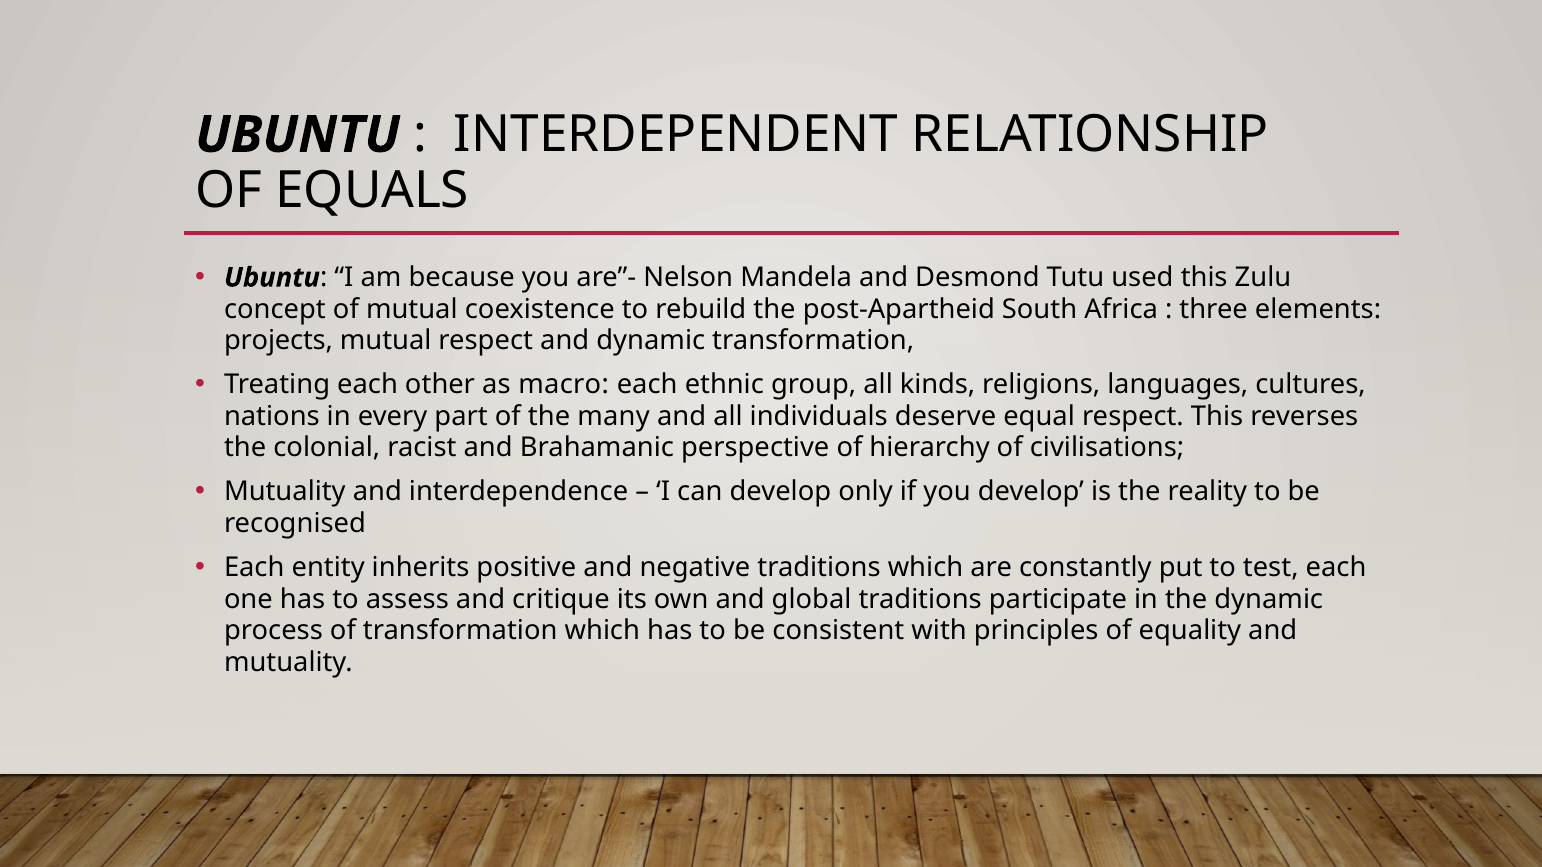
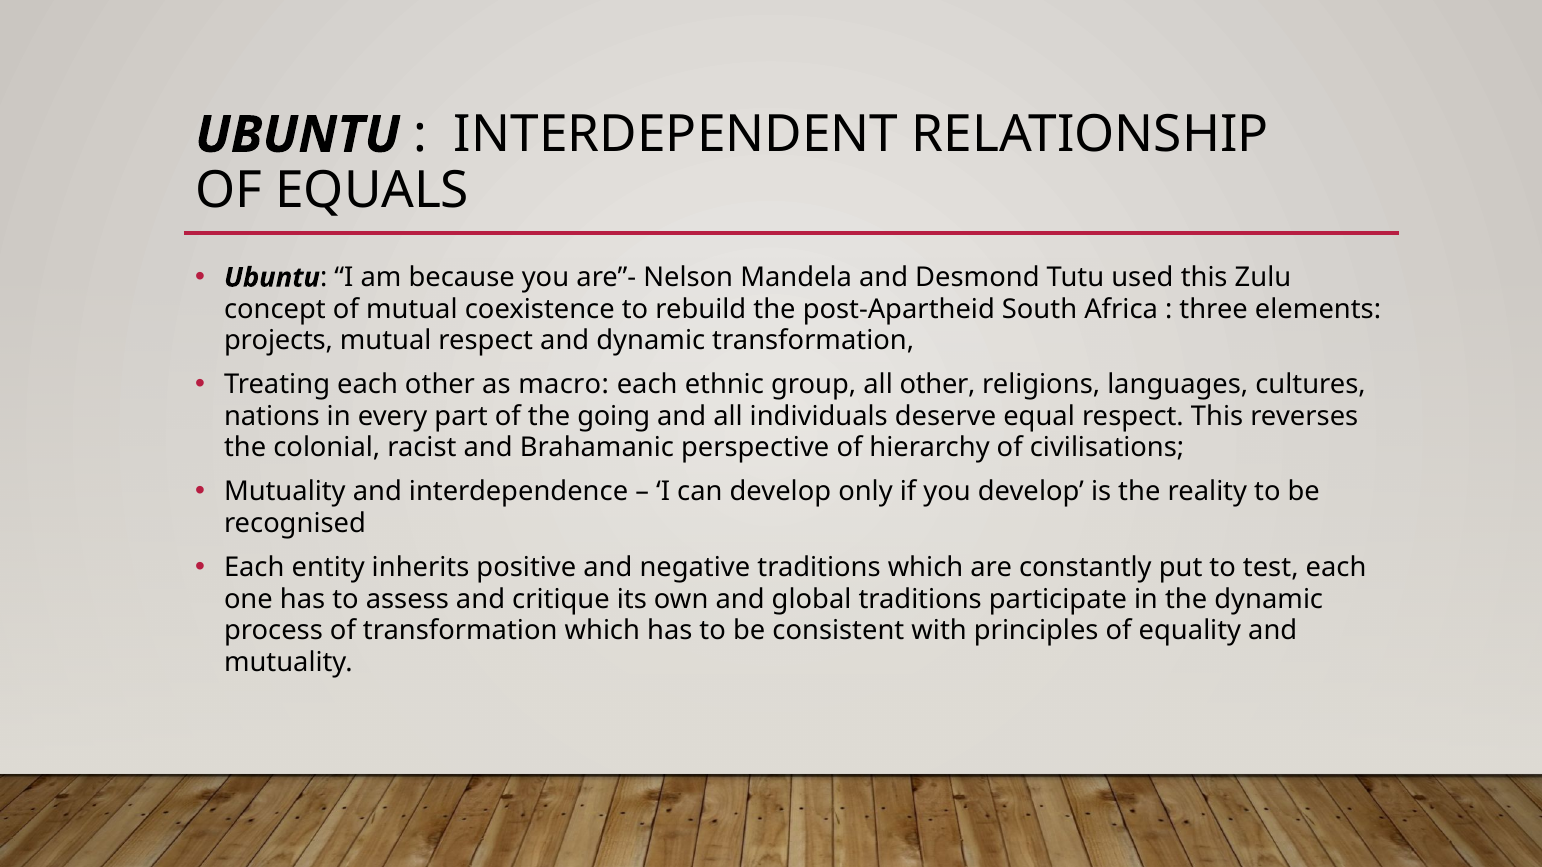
all kinds: kinds -> other (938, 385)
many: many -> going (614, 416)
